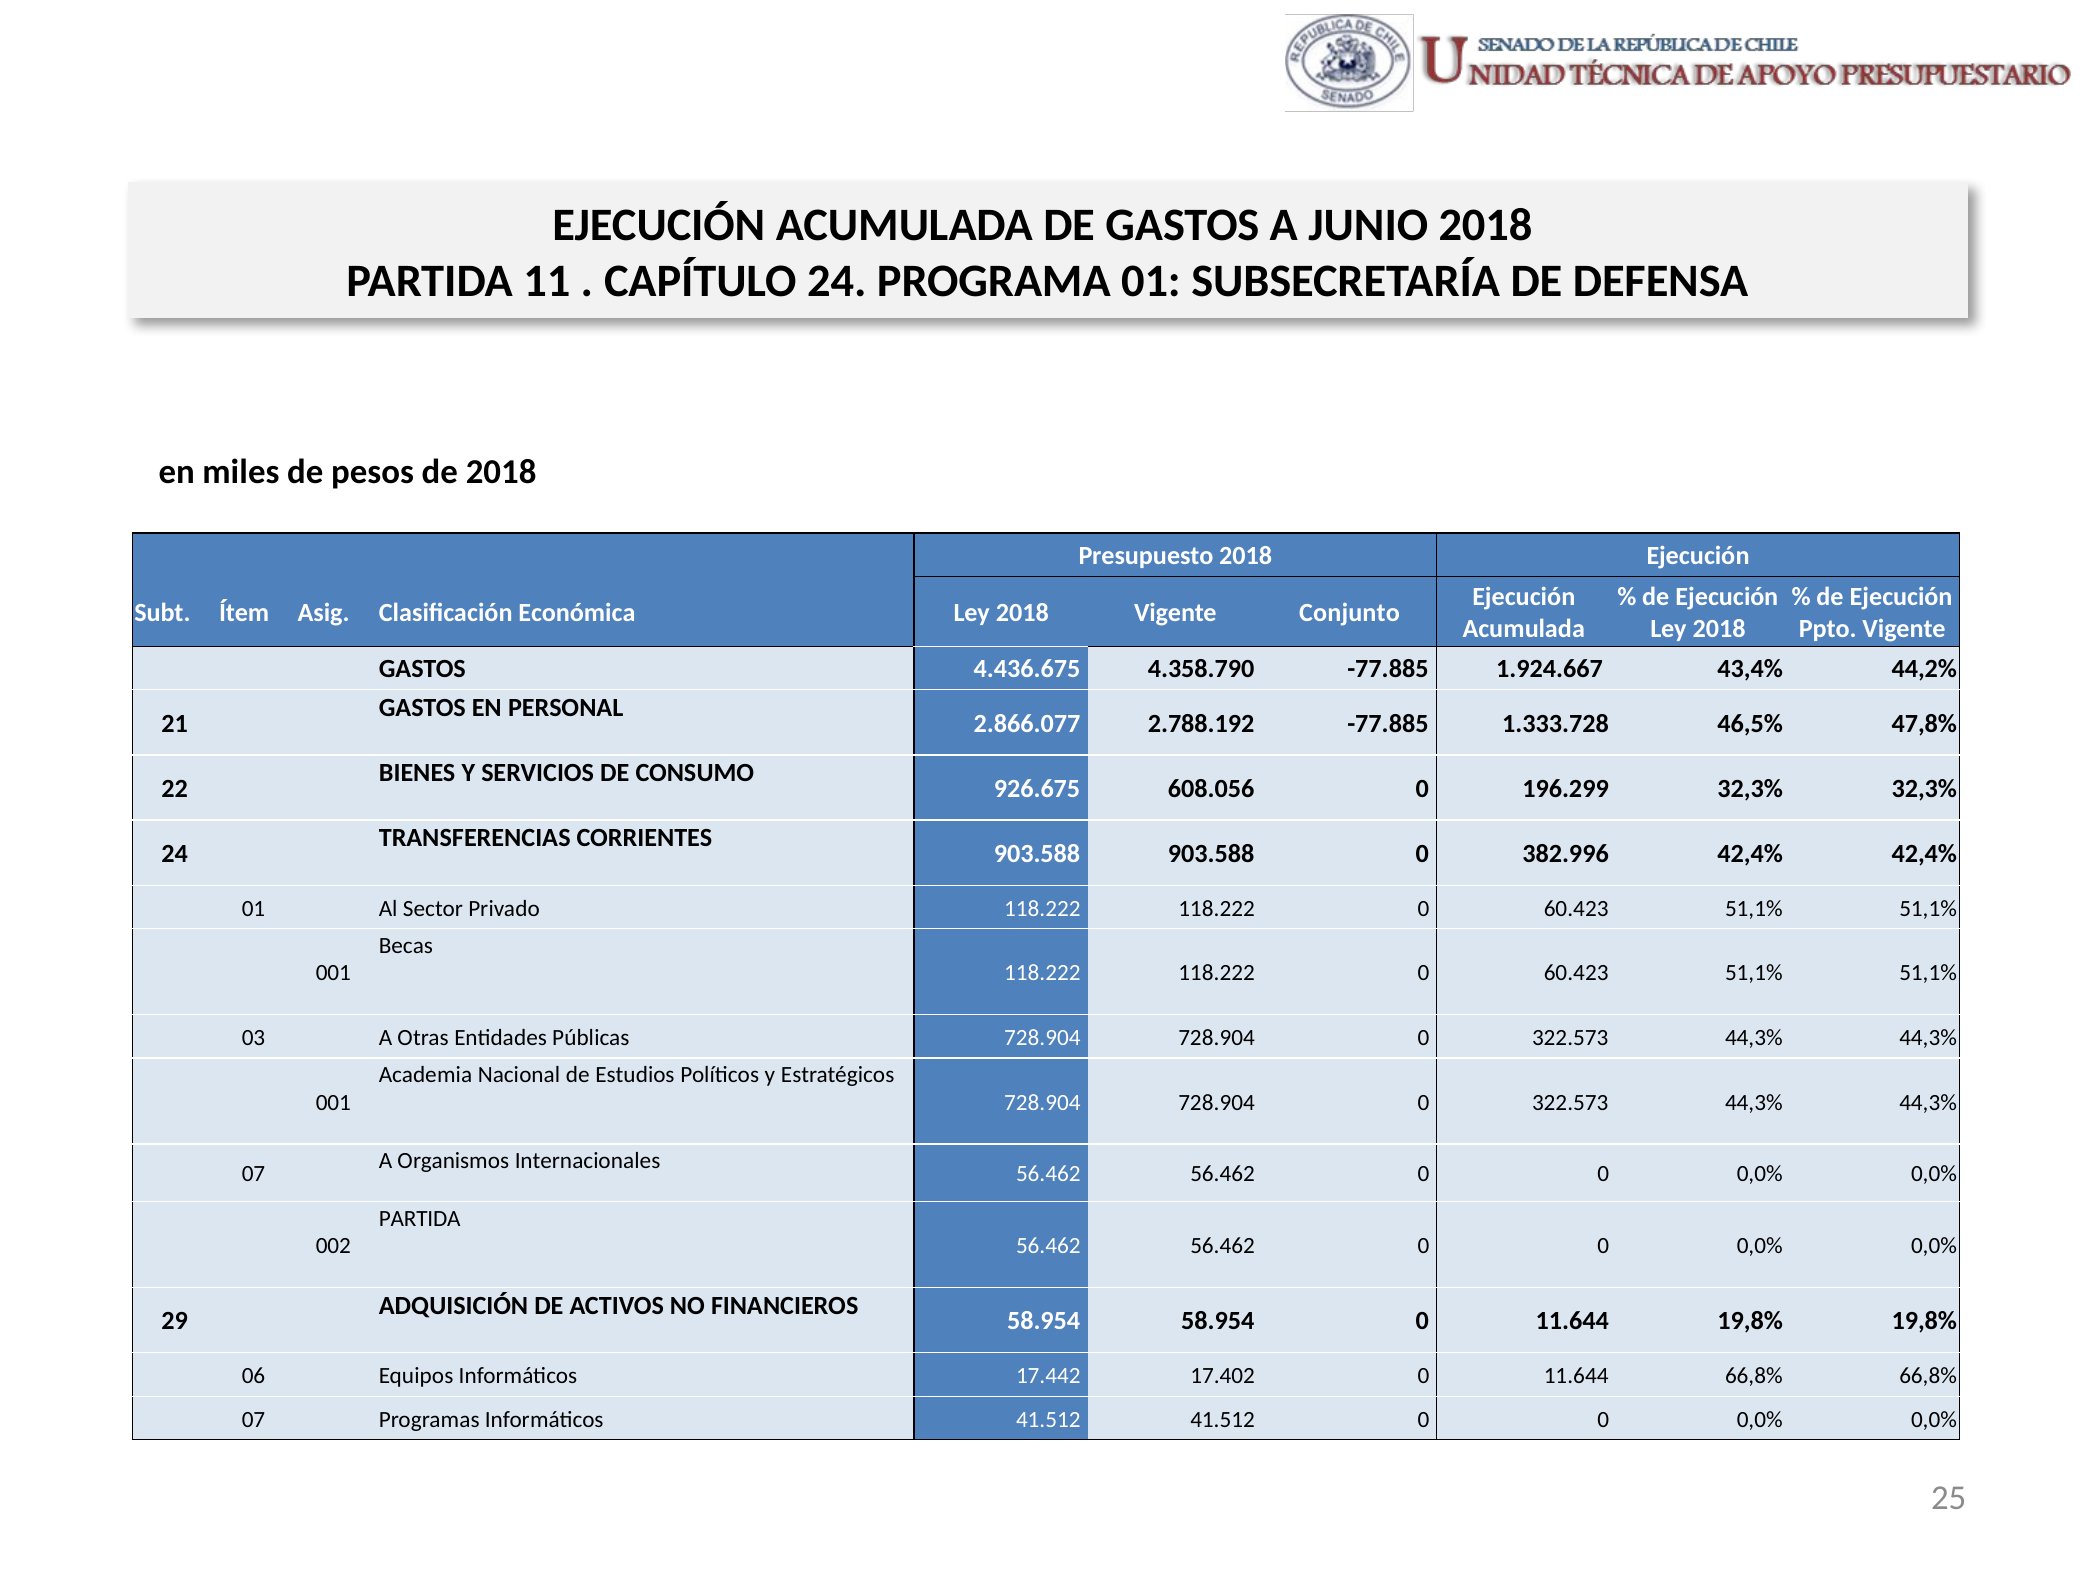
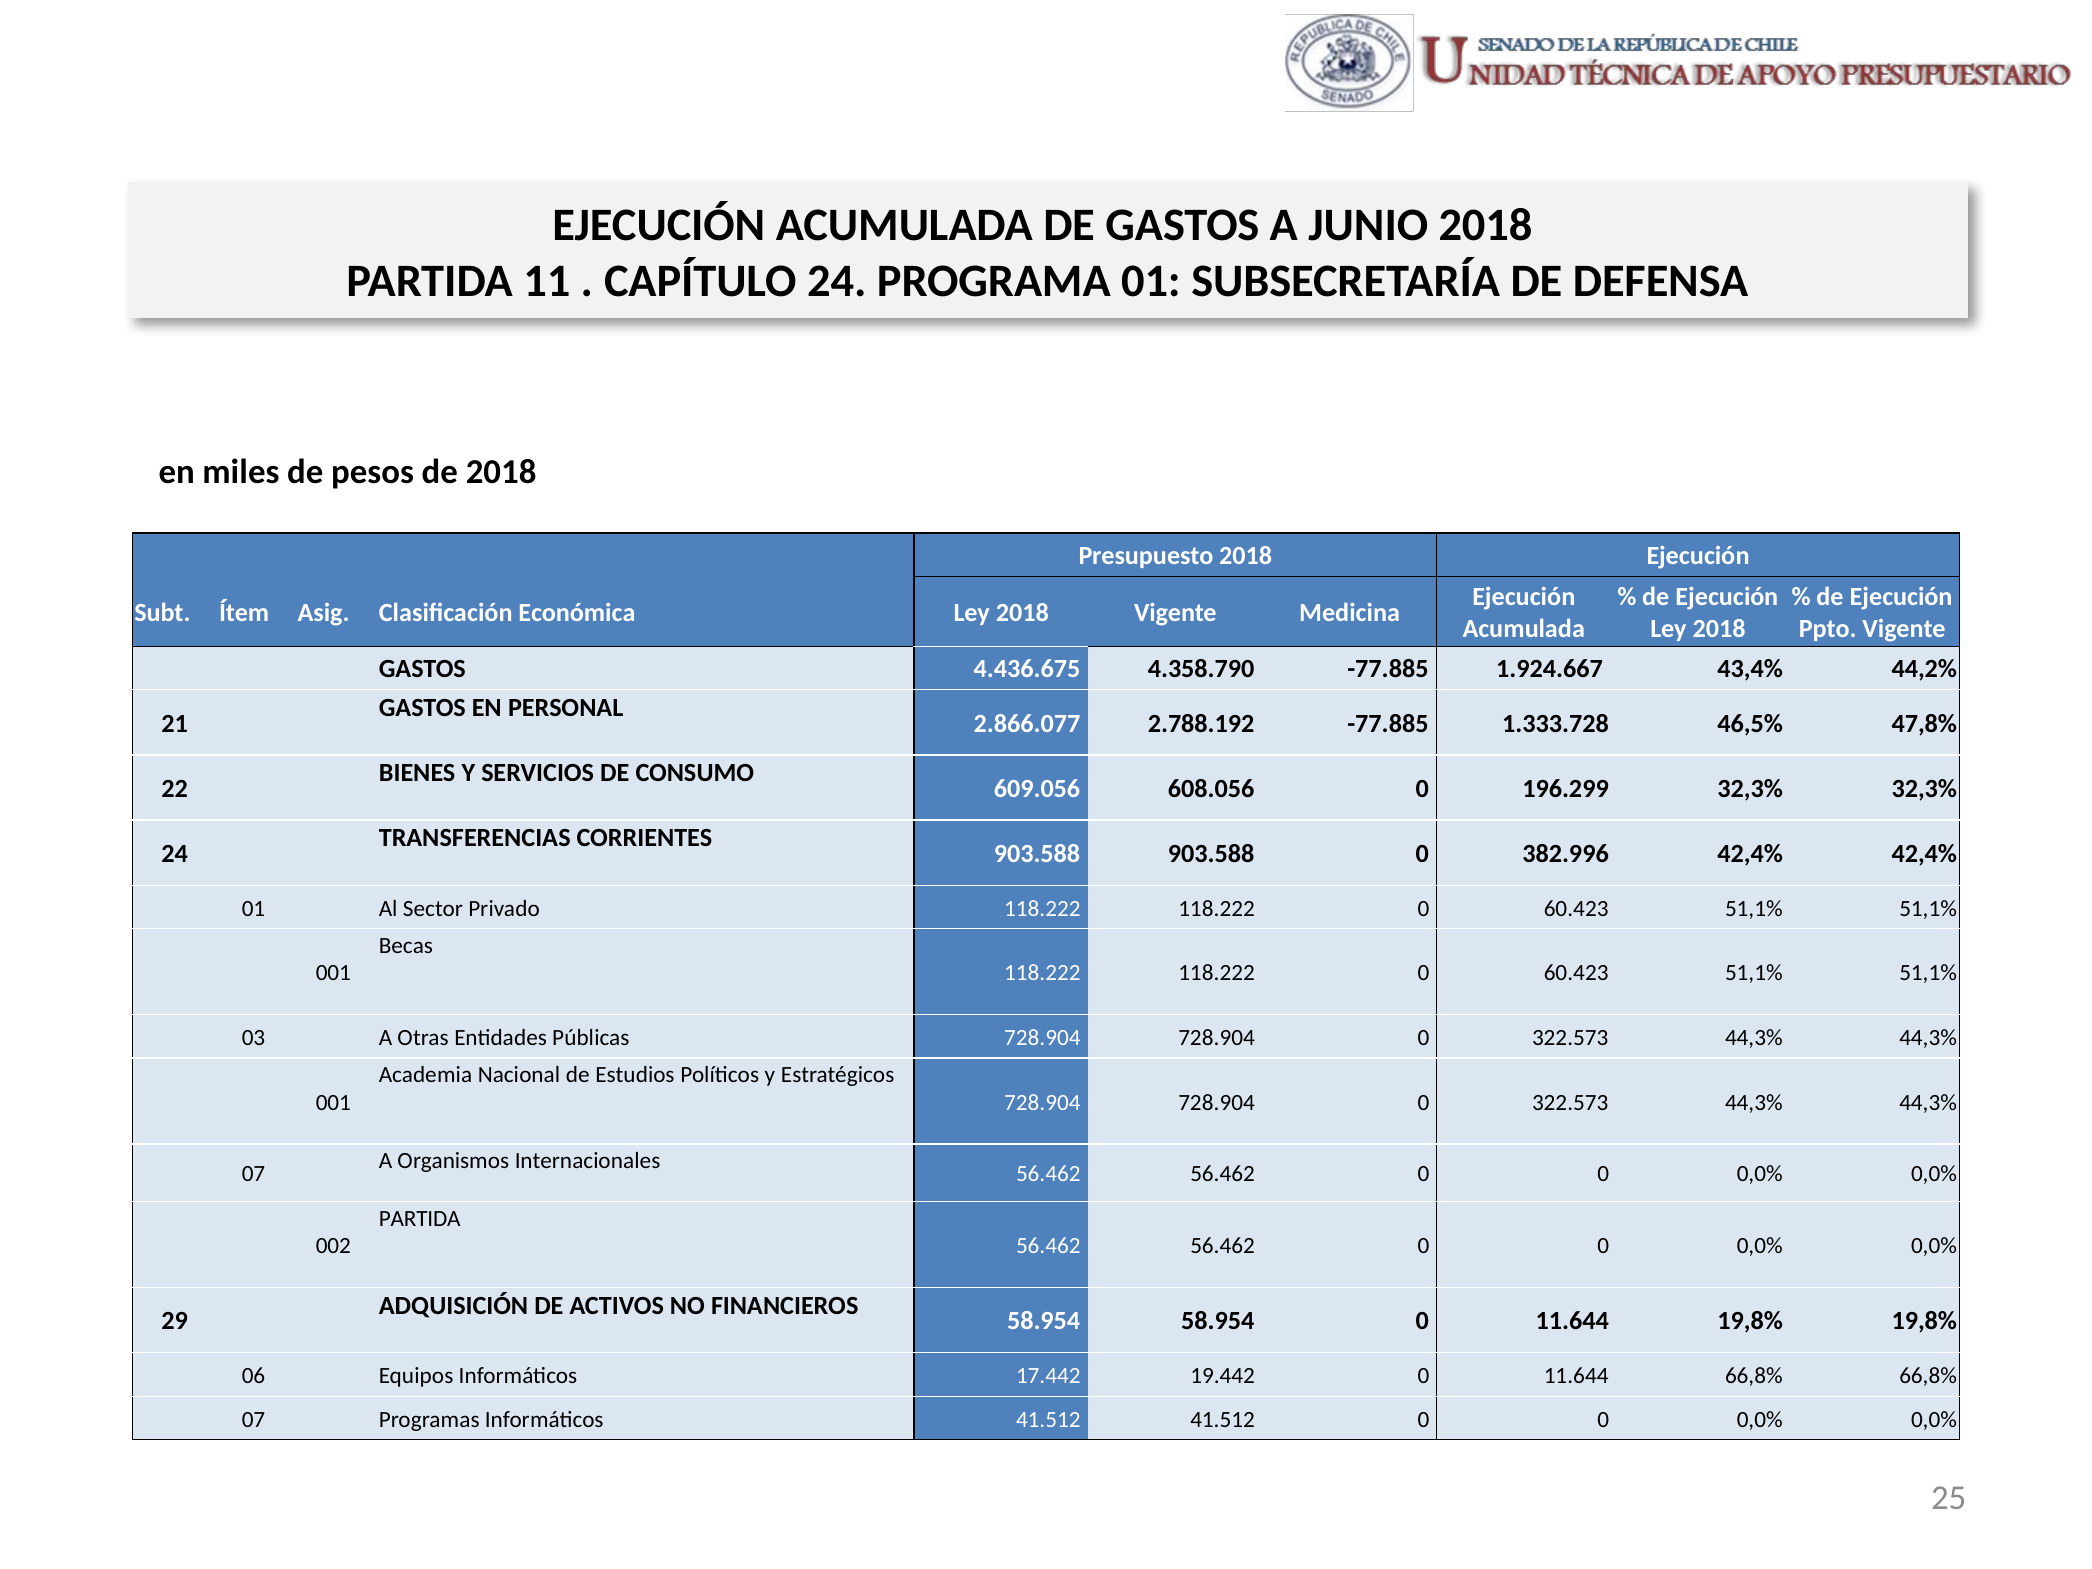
Conjunto: Conjunto -> Medicina (1350, 613)
926.675: 926.675 -> 609.056 (1037, 789)
17.402: 17.402 -> 19.442 (1223, 1376)
